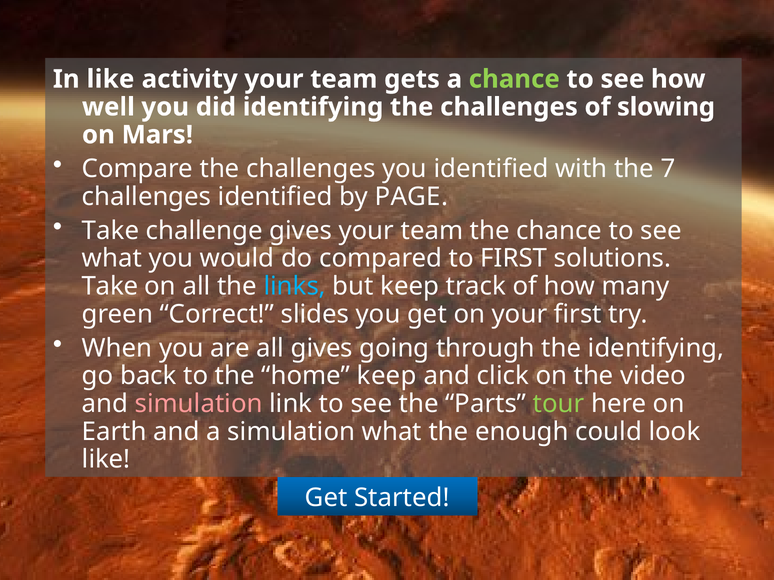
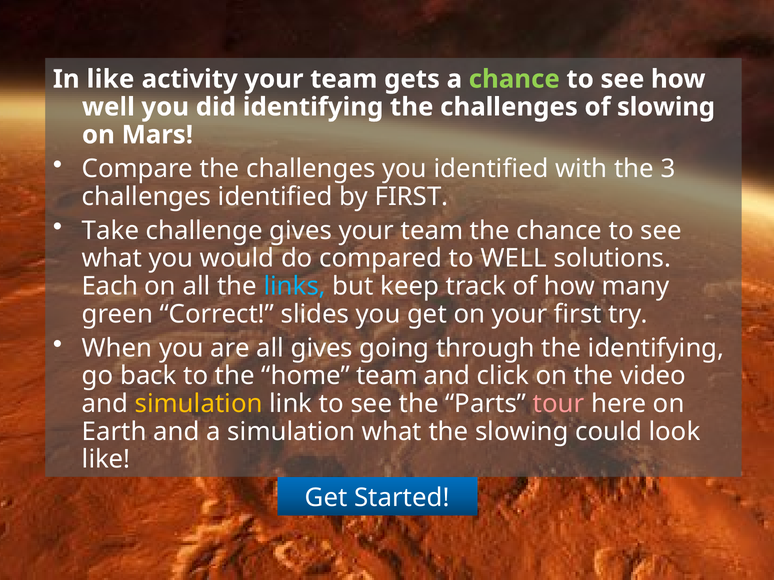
7: 7 -> 3 (668, 169)
by PAGE: PAGE -> FIRST (412, 197)
to FIRST: FIRST -> WELL (514, 259)
Take: Take -> Each (110, 287)
home keep: keep -> team (387, 376)
simulation colour: pink -> yellow (199, 404)
tour colour: light green -> pink (559, 404)
the enough: enough -> slowing (522, 432)
